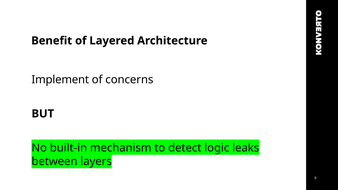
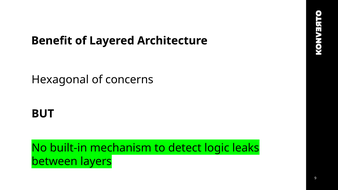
Implement: Implement -> Hexagonal (60, 80)
